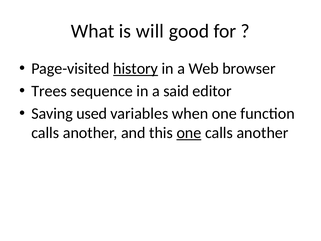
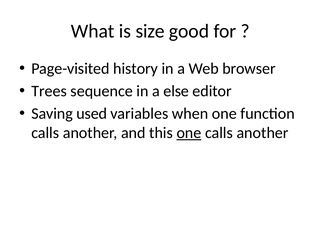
will: will -> size (150, 31)
history underline: present -> none (136, 69)
said: said -> else (176, 91)
